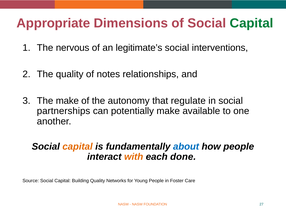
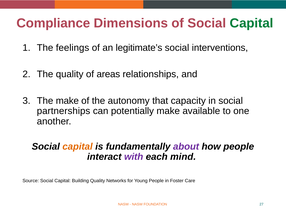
Appropriate: Appropriate -> Compliance (53, 23)
nervous: nervous -> feelings (73, 48)
notes: notes -> areas (108, 74)
regulate: regulate -> capacity (188, 101)
about colour: blue -> purple (186, 147)
with colour: orange -> purple (134, 157)
done: done -> mind (183, 157)
